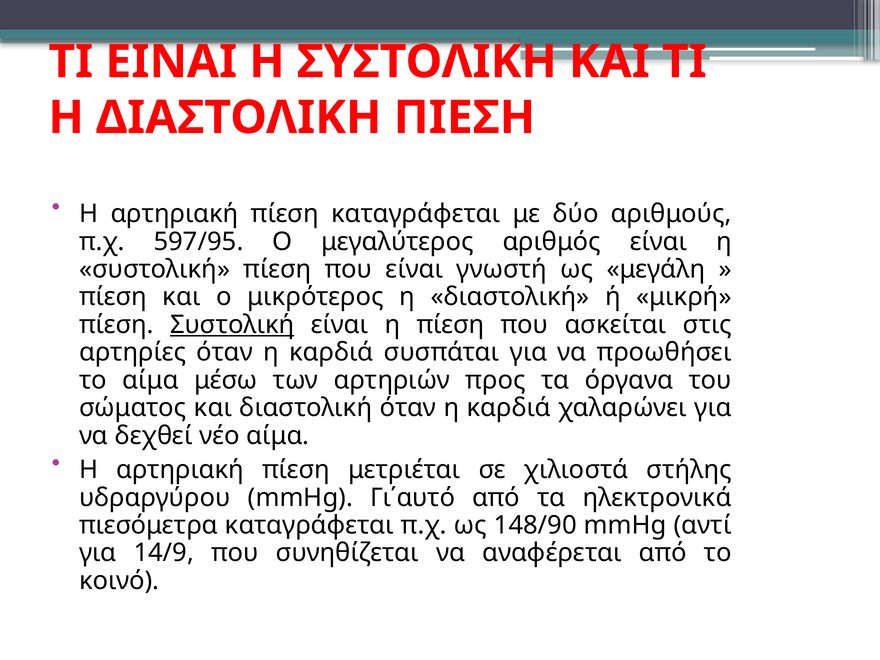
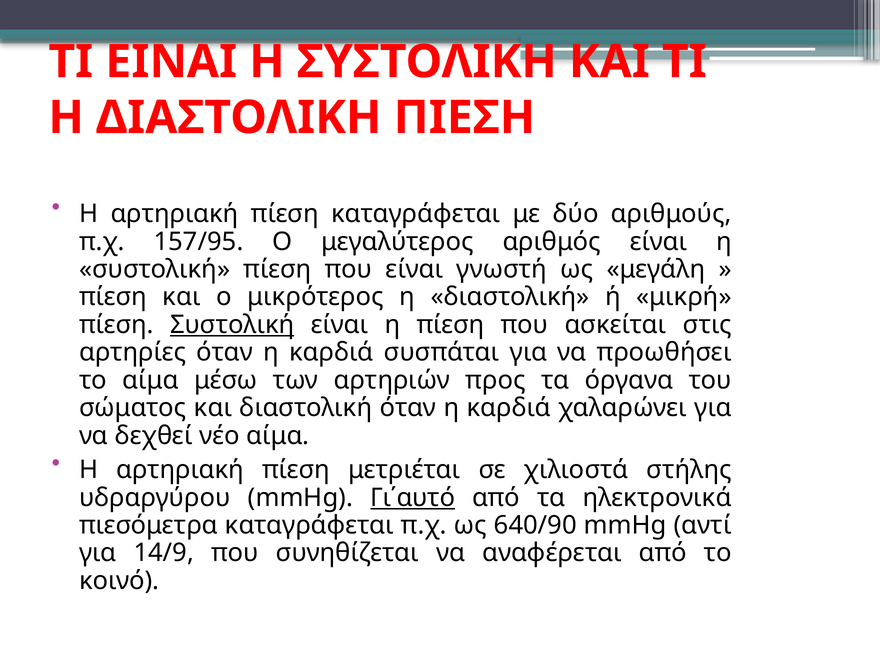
597/95: 597/95 -> 157/95 (199, 242)
Γι΄αυτό underline: none -> present (413, 498)
148/90: 148/90 -> 640/90 (535, 525)
